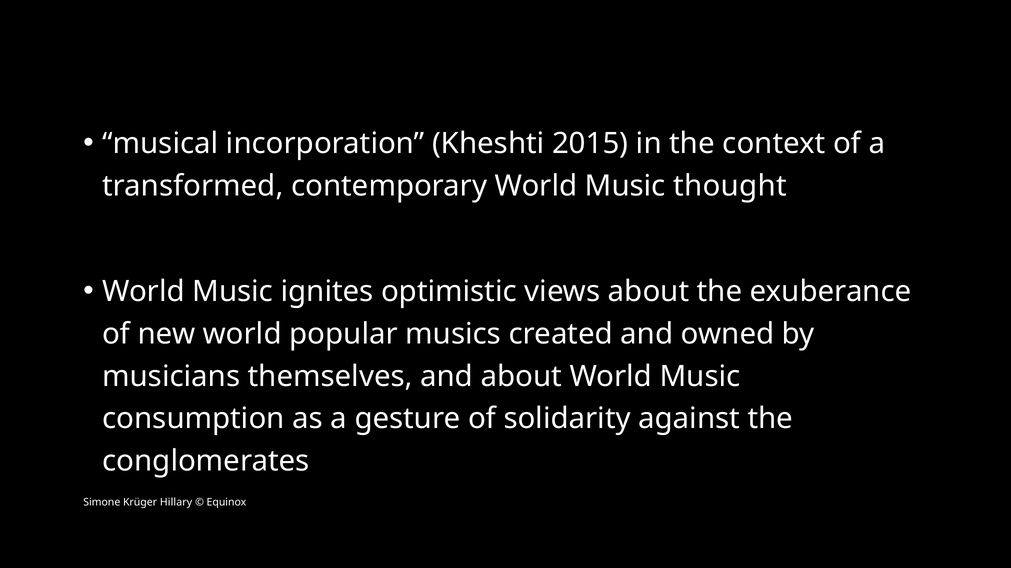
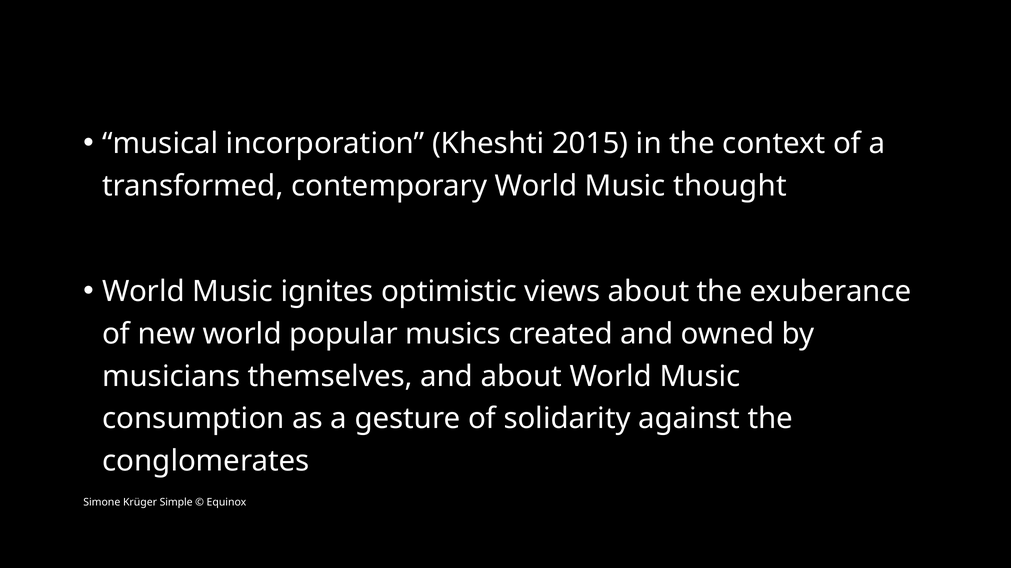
Hillary: Hillary -> Simple (176, 503)
